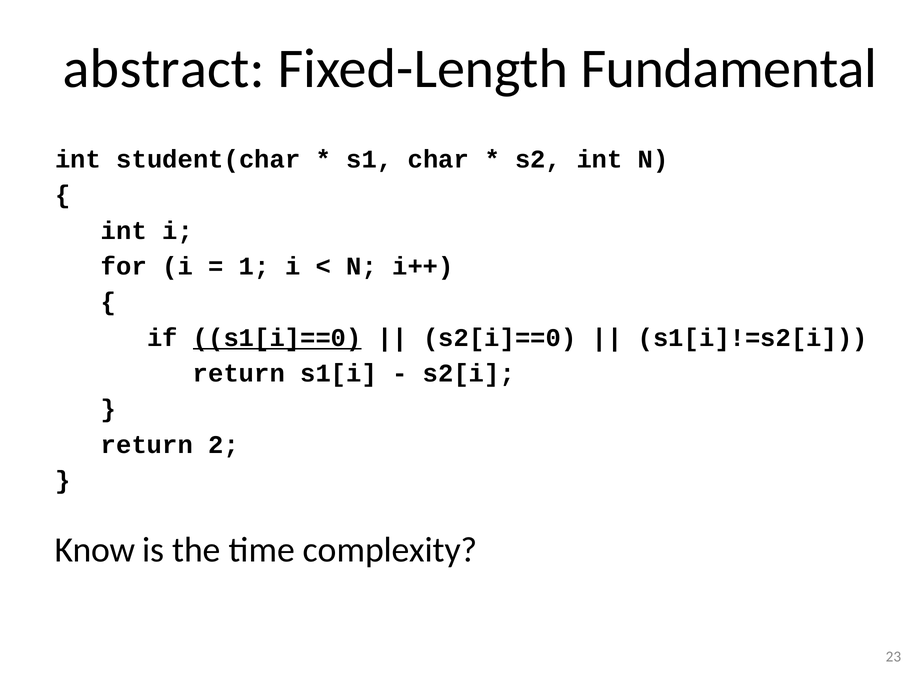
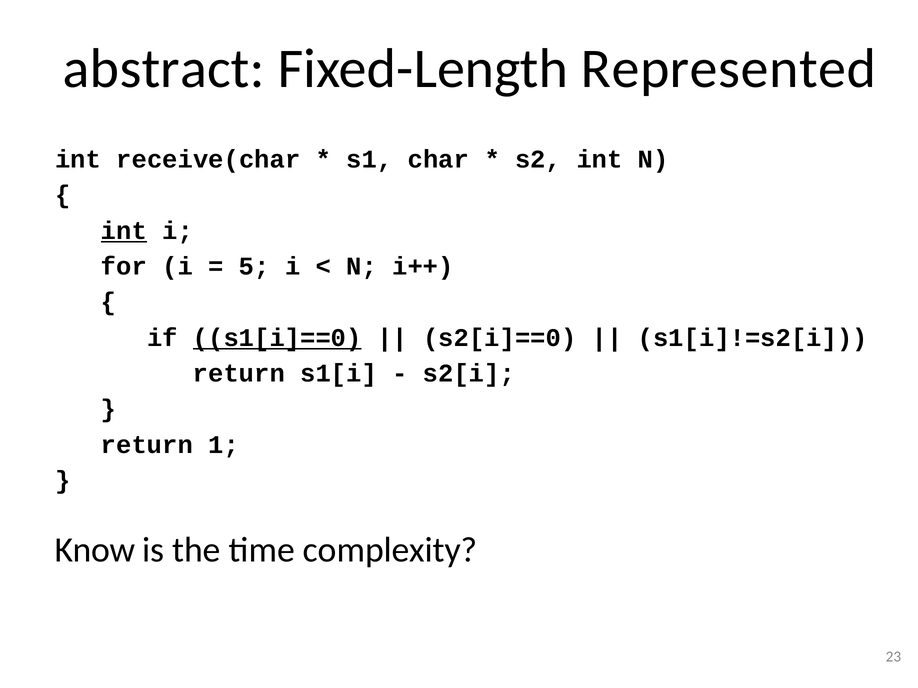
Fundamental: Fundamental -> Represented (728, 69)
student(char: student(char -> receive(char (208, 159)
int underline: none -> present (124, 231)
1: 1 -> 5 (254, 267)
2: 2 -> 1 (224, 445)
